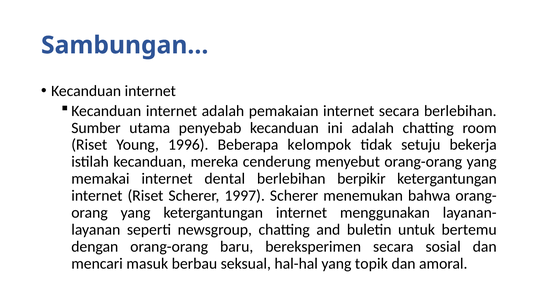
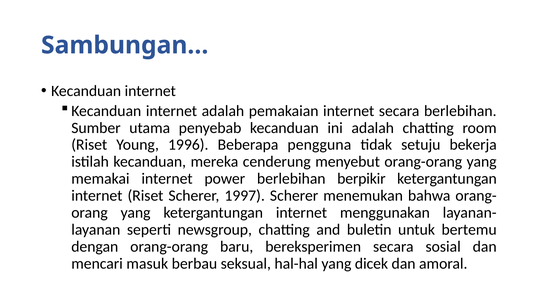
kelompok: kelompok -> pengguna (319, 145)
dental: dental -> power (225, 179)
topik: topik -> dicek (371, 263)
